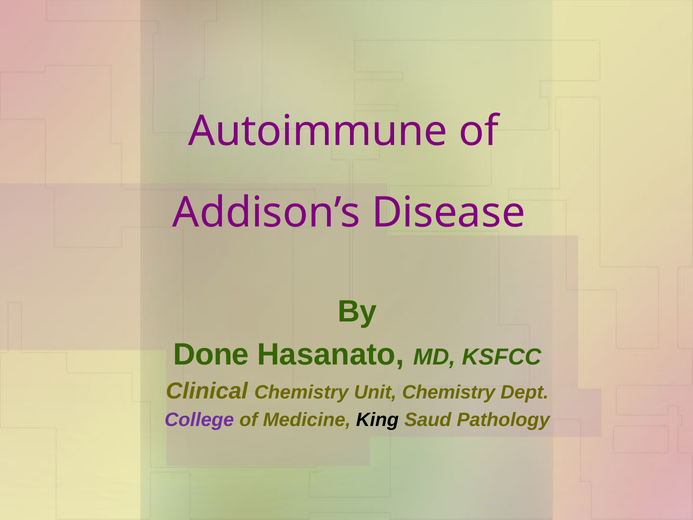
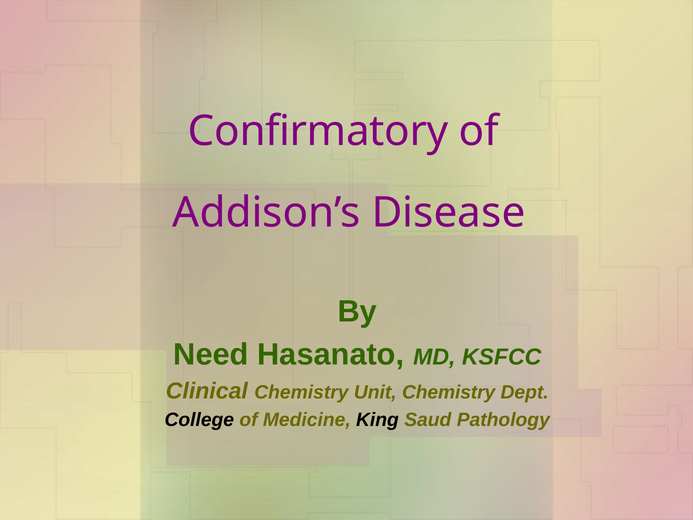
Autoimmune: Autoimmune -> Confirmatory (318, 131)
Done: Done -> Need (211, 354)
College colour: purple -> black (199, 420)
